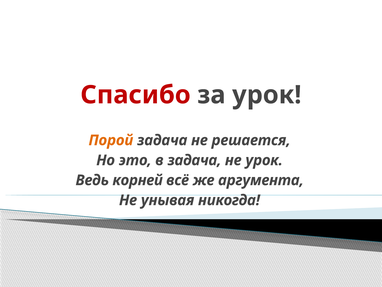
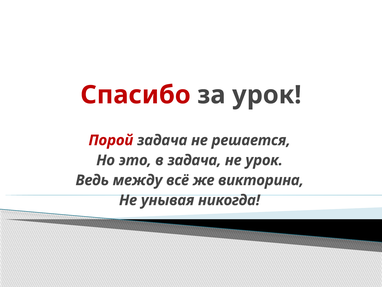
Порой colour: orange -> red (111, 140)
корней: корней -> между (138, 180)
аргумента: аргумента -> викторина (261, 180)
